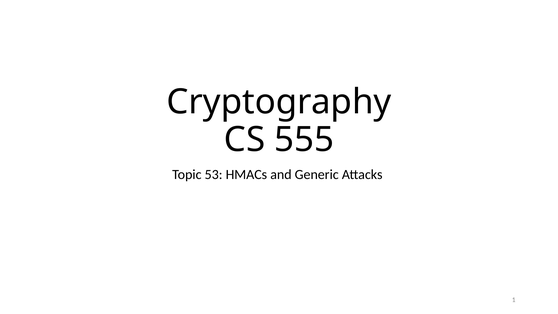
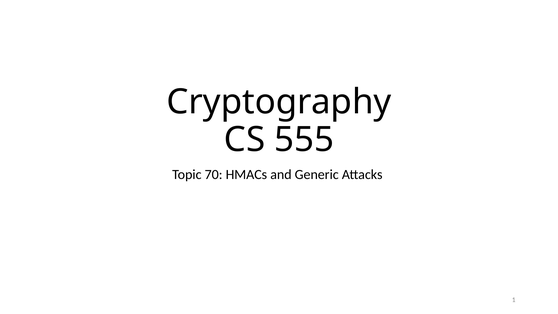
53: 53 -> 70 (214, 174)
